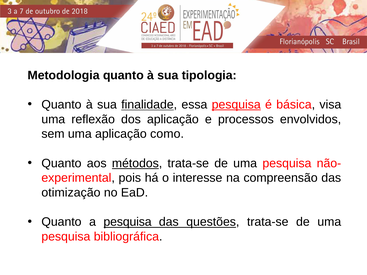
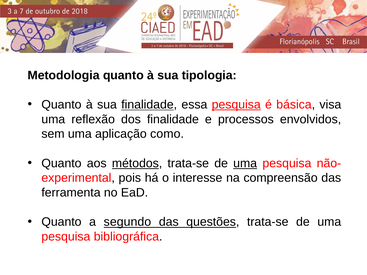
dos aplicação: aplicação -> finalidade (173, 119)
uma underline: none -> present (245, 163)
otimização: otimização -> ferramenta (71, 193)
a pesquisa: pesquisa -> segundo (127, 222)
